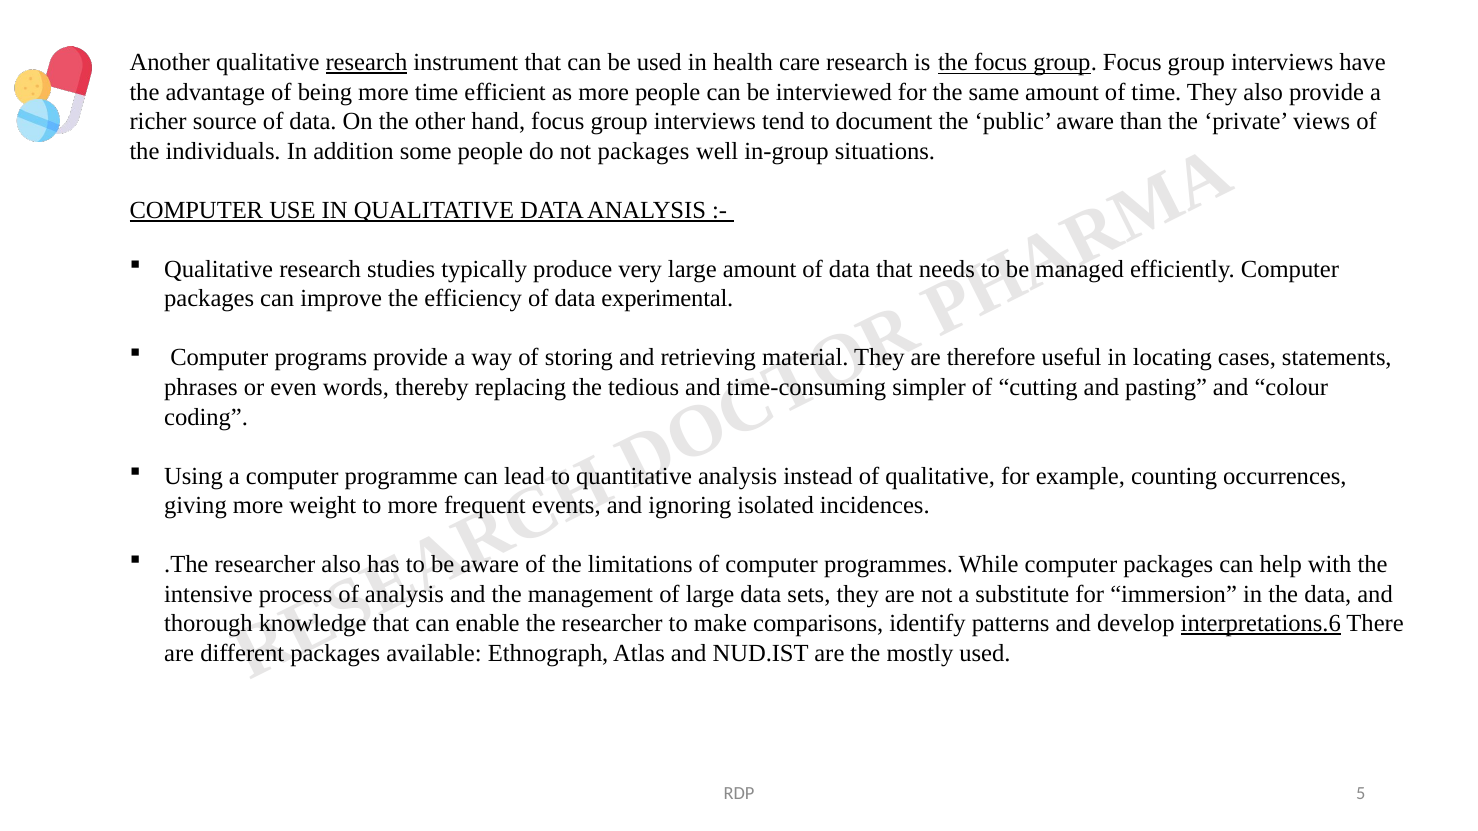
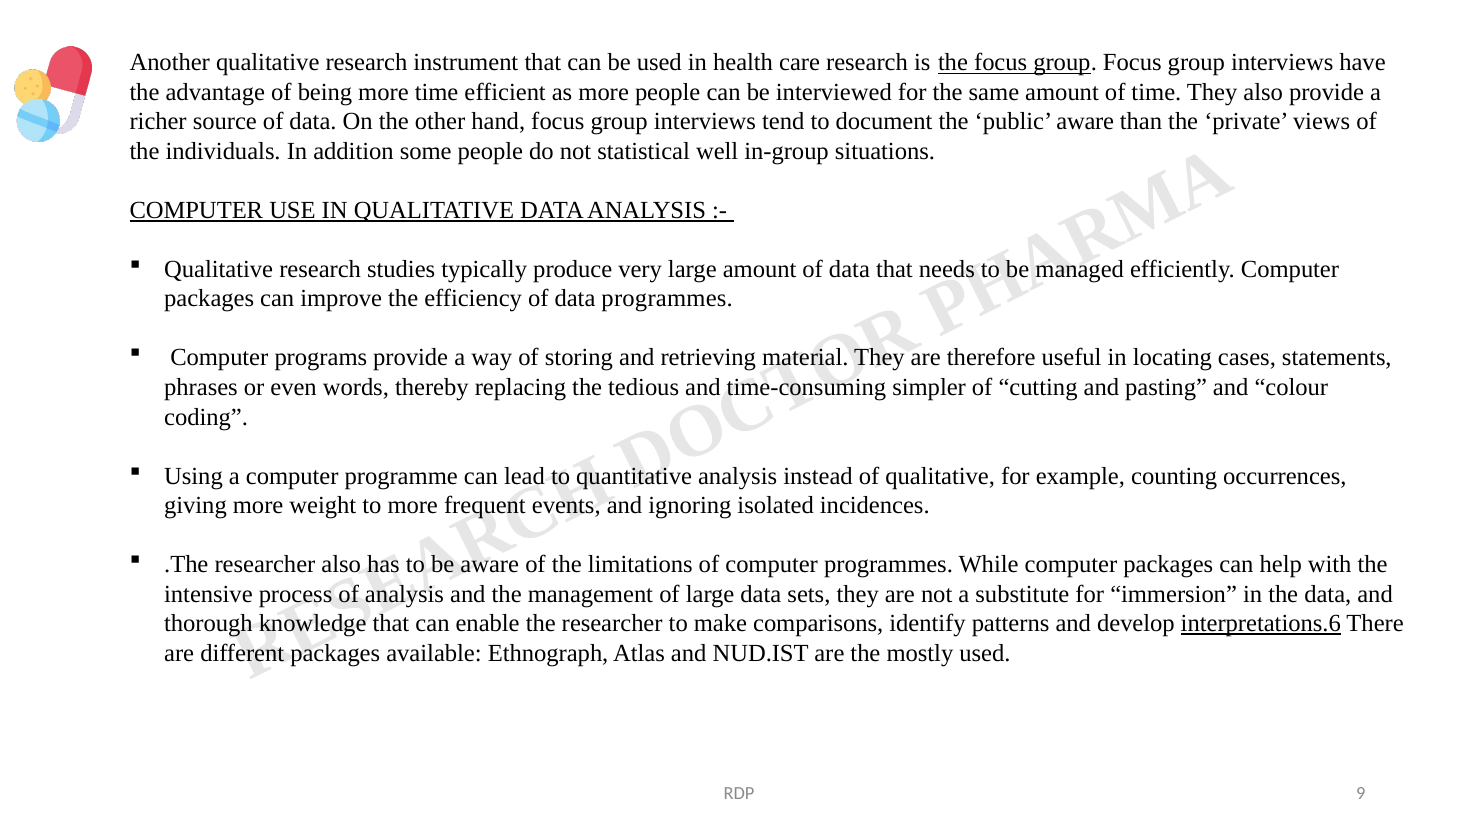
research underline: present -> none (366, 63)
not packages: packages -> statistical (644, 151)
data experimental: experimental -> programmes (667, 299)
5: 5 -> 9 (1361, 794)
